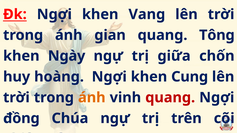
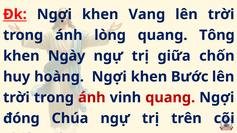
gian: gian -> lòng (110, 35)
Cung: Cung -> Bước (190, 77)
ánh colour: orange -> red (92, 98)
đồng: đồng -> đóng (21, 119)
